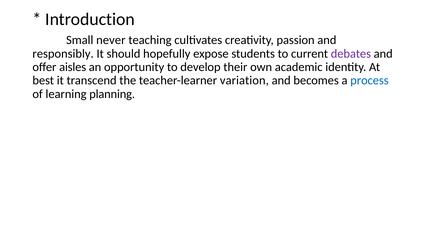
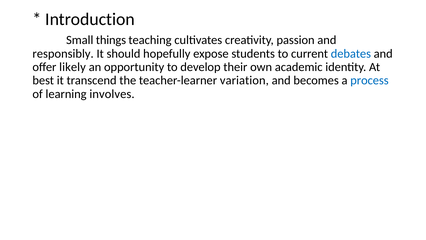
never: never -> things (111, 40)
debates colour: purple -> blue (351, 54)
aisles: aisles -> likely (73, 67)
planning: planning -> involves (112, 94)
